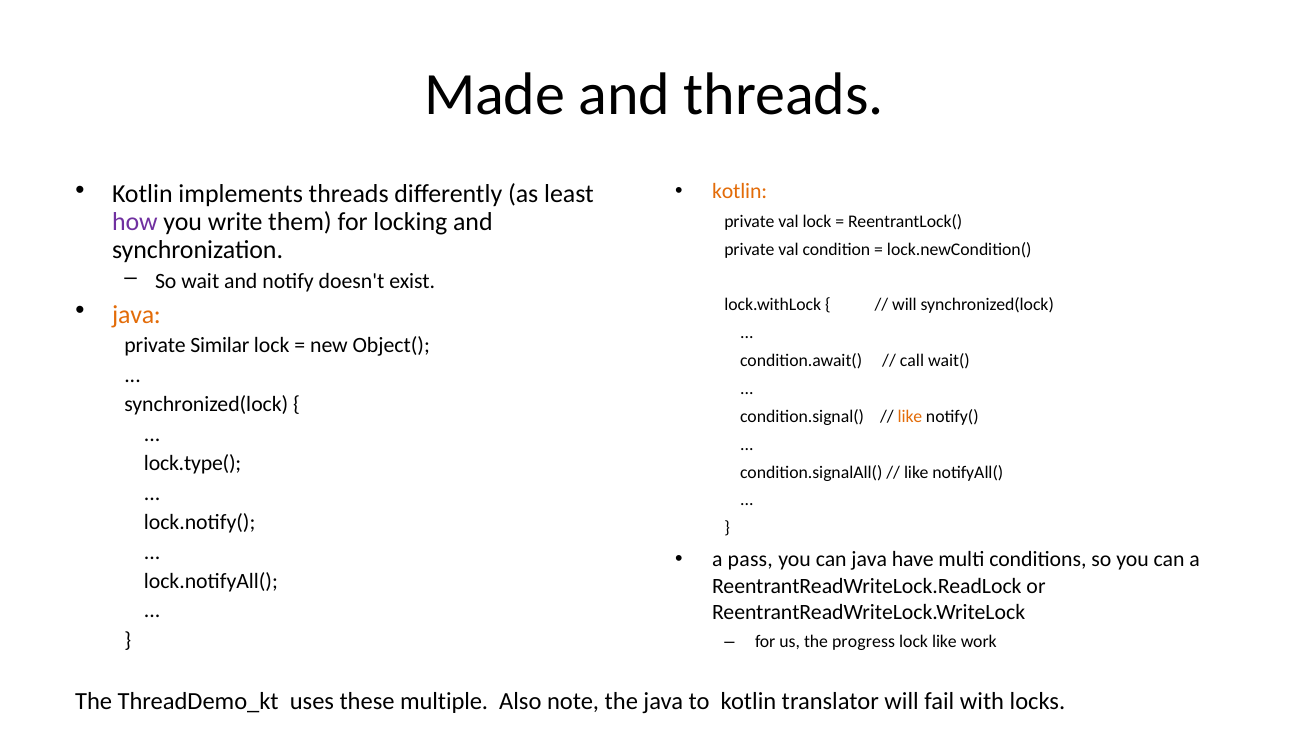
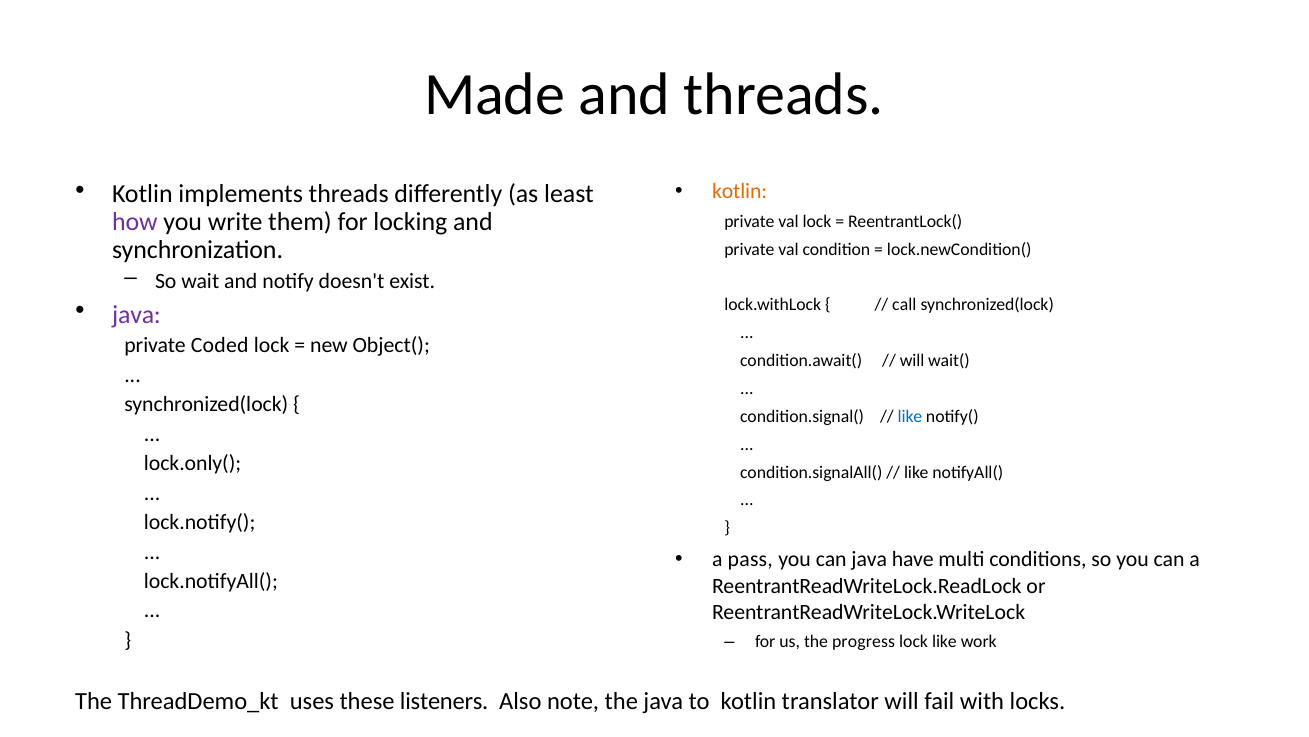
will: will -> call (904, 305)
java colour: orange -> purple (136, 314)
Similar: Similar -> Coded (220, 345)
call: call -> will (912, 360)
like colour: orange -> blue (910, 416)
lock.type(: lock.type( -> lock.only( (193, 463)
multiple: multiple -> listeners (444, 700)
